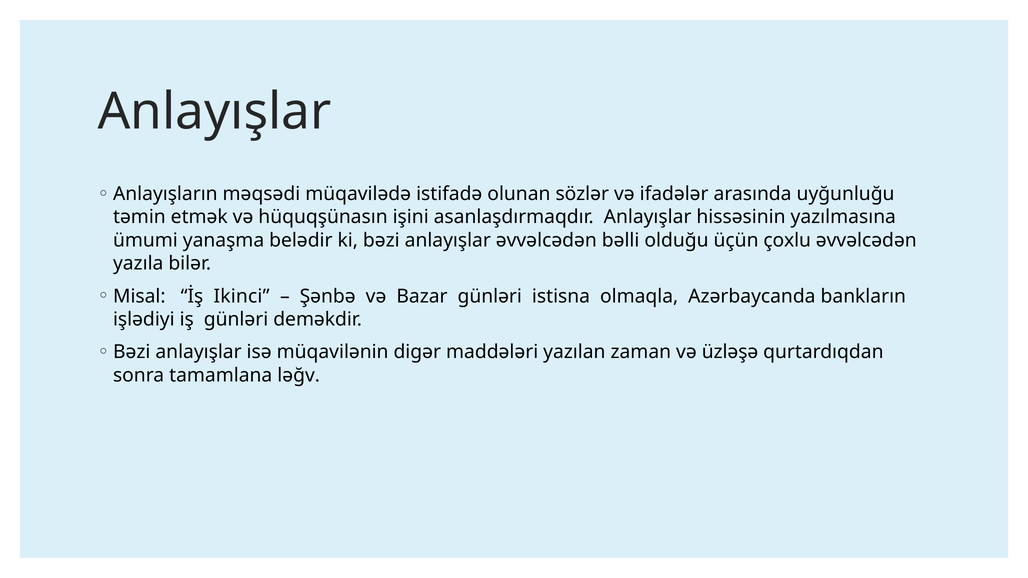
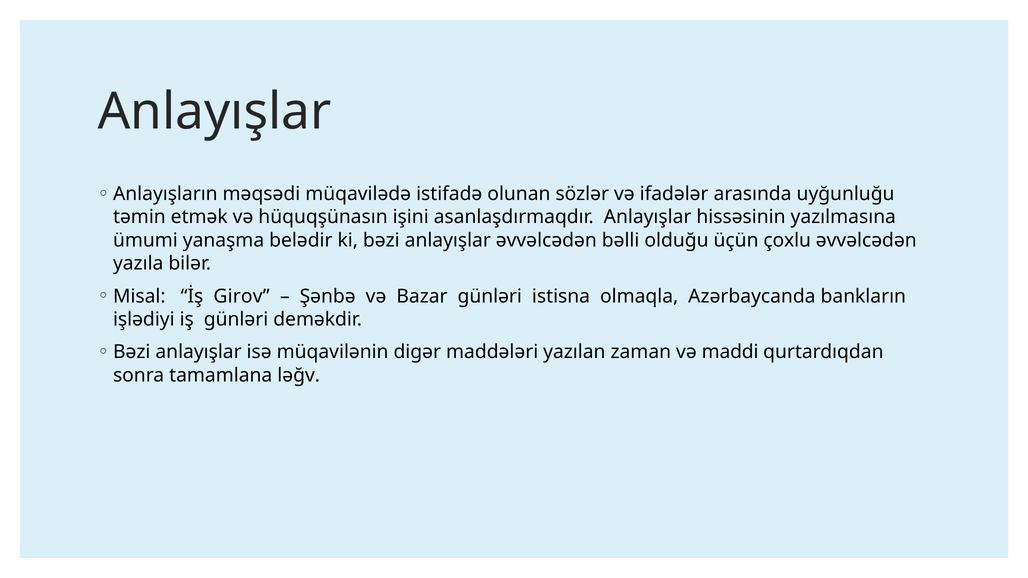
Ikinci: Ikinci -> Girov (242, 296)
üzləşə: üzləşə -> maddi (730, 352)
